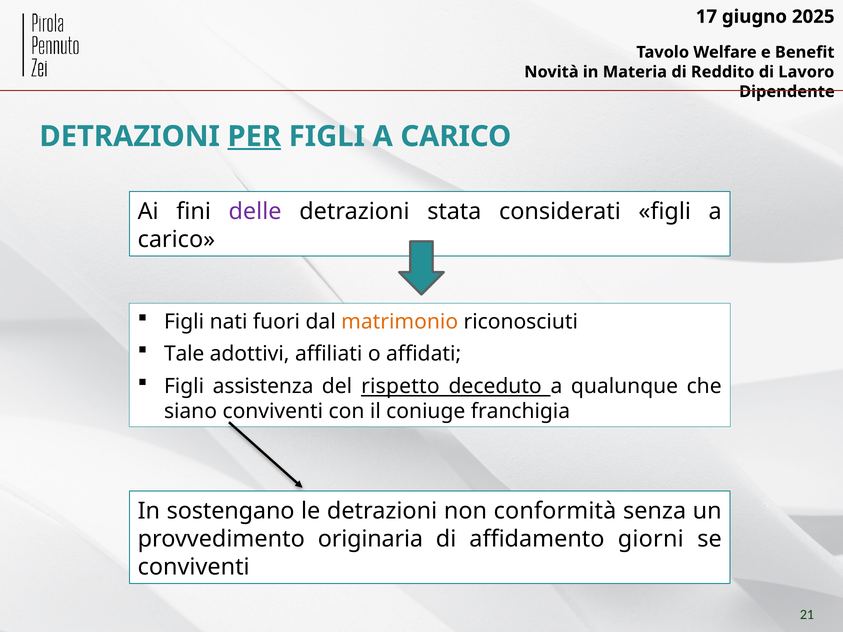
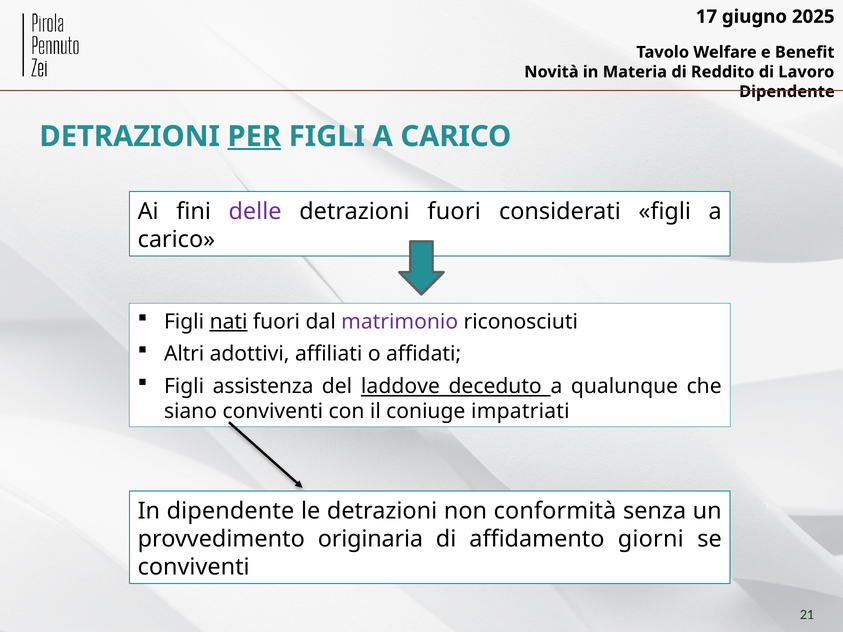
detrazioni stata: stata -> fuori (454, 211)
nati underline: none -> present (229, 322)
matrimonio colour: orange -> purple (400, 322)
Tale: Tale -> Altri (184, 354)
rispetto: rispetto -> laddove (400, 386)
franchigia: franchigia -> impatriati (520, 412)
In sostengano: sostengano -> dipendente (230, 511)
